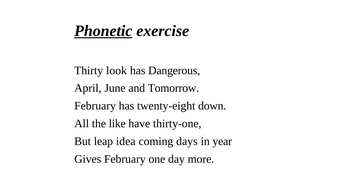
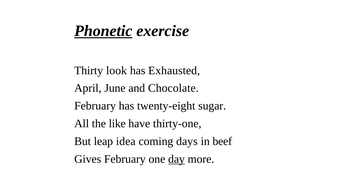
Dangerous: Dangerous -> Exhausted (174, 70)
Tomorrow: Tomorrow -> Chocolate (173, 88)
down: down -> sugar (212, 106)
year: year -> beef (222, 141)
day underline: none -> present (176, 159)
